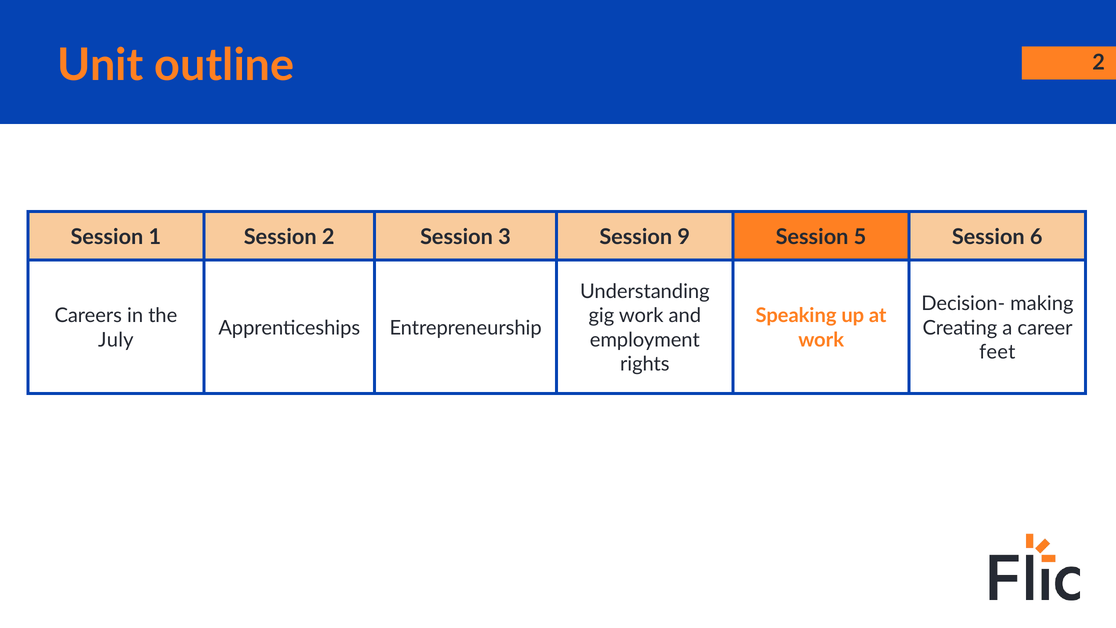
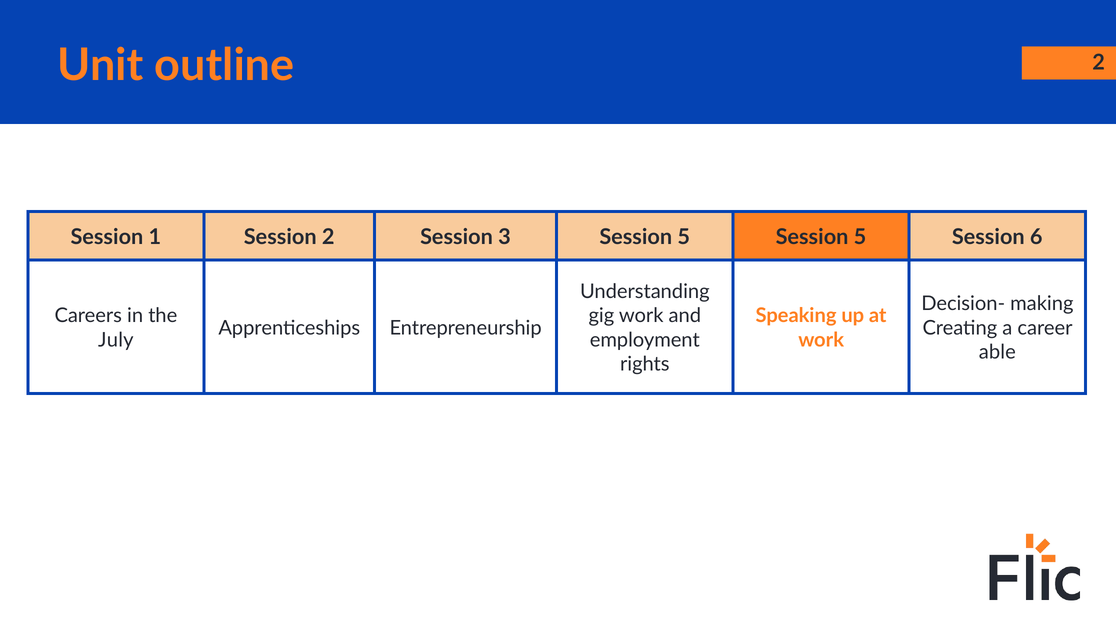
3 Session 9: 9 -> 5 (684, 237)
feet: feet -> able (997, 352)
